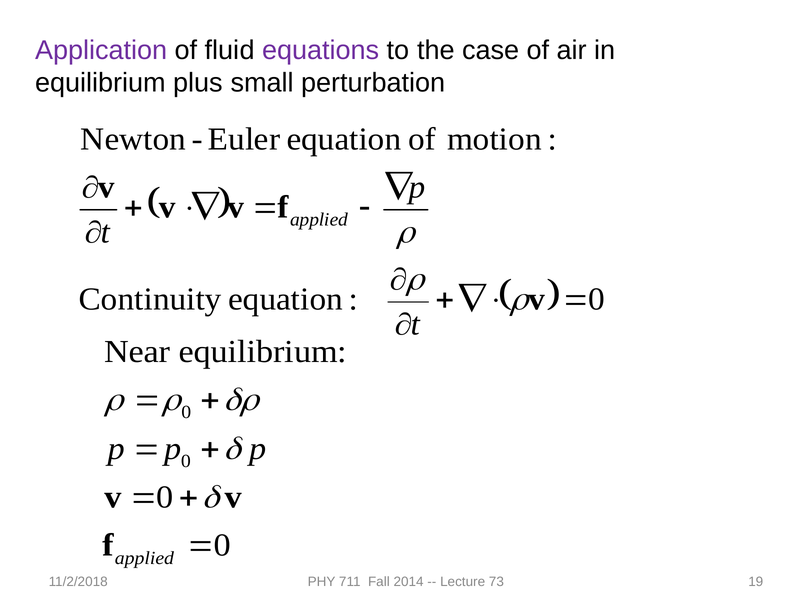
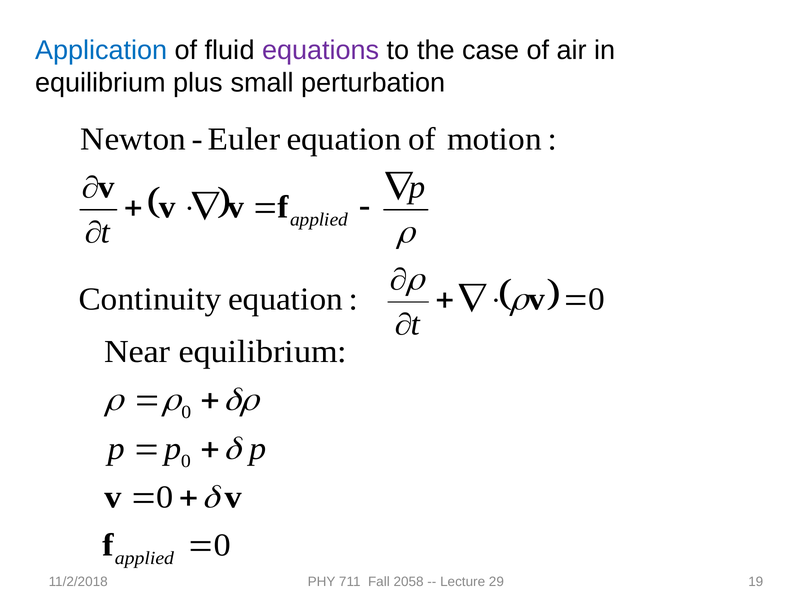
Application colour: purple -> blue (101, 50)
2014: 2014 -> 2058 (409, 582)
73: 73 -> 29 (496, 582)
